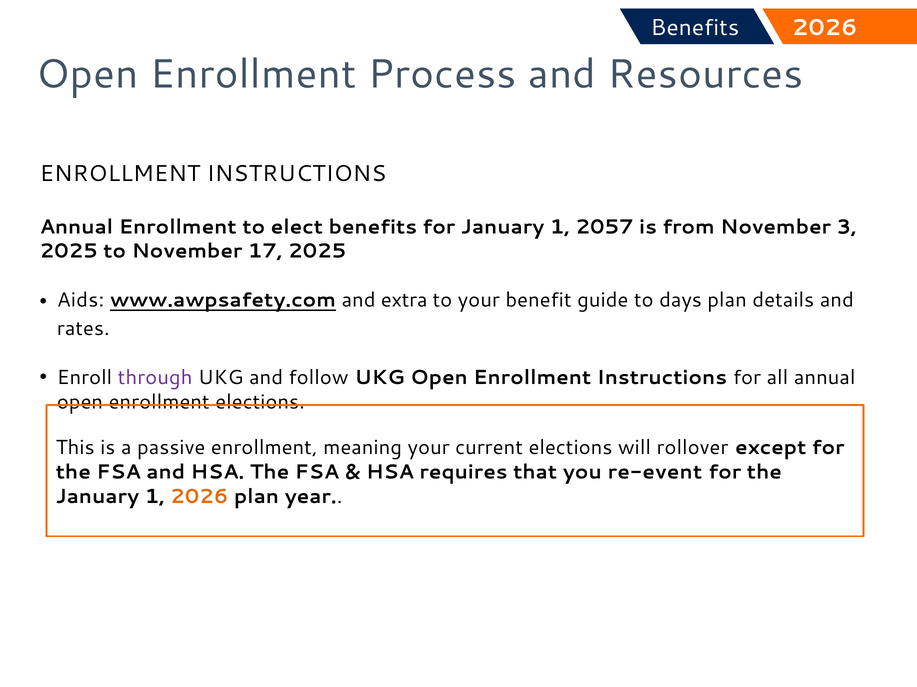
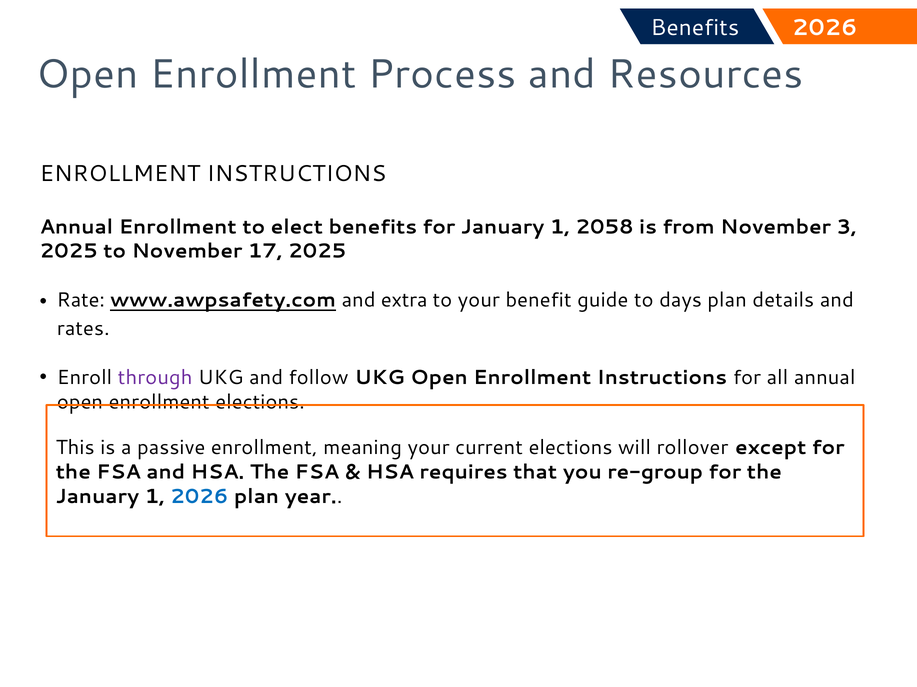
2057: 2057 -> 2058 (605, 227)
Aids: Aids -> Rate (81, 300)
re-event: re-event -> re-group (655, 473)
2026 colour: orange -> blue (199, 497)
